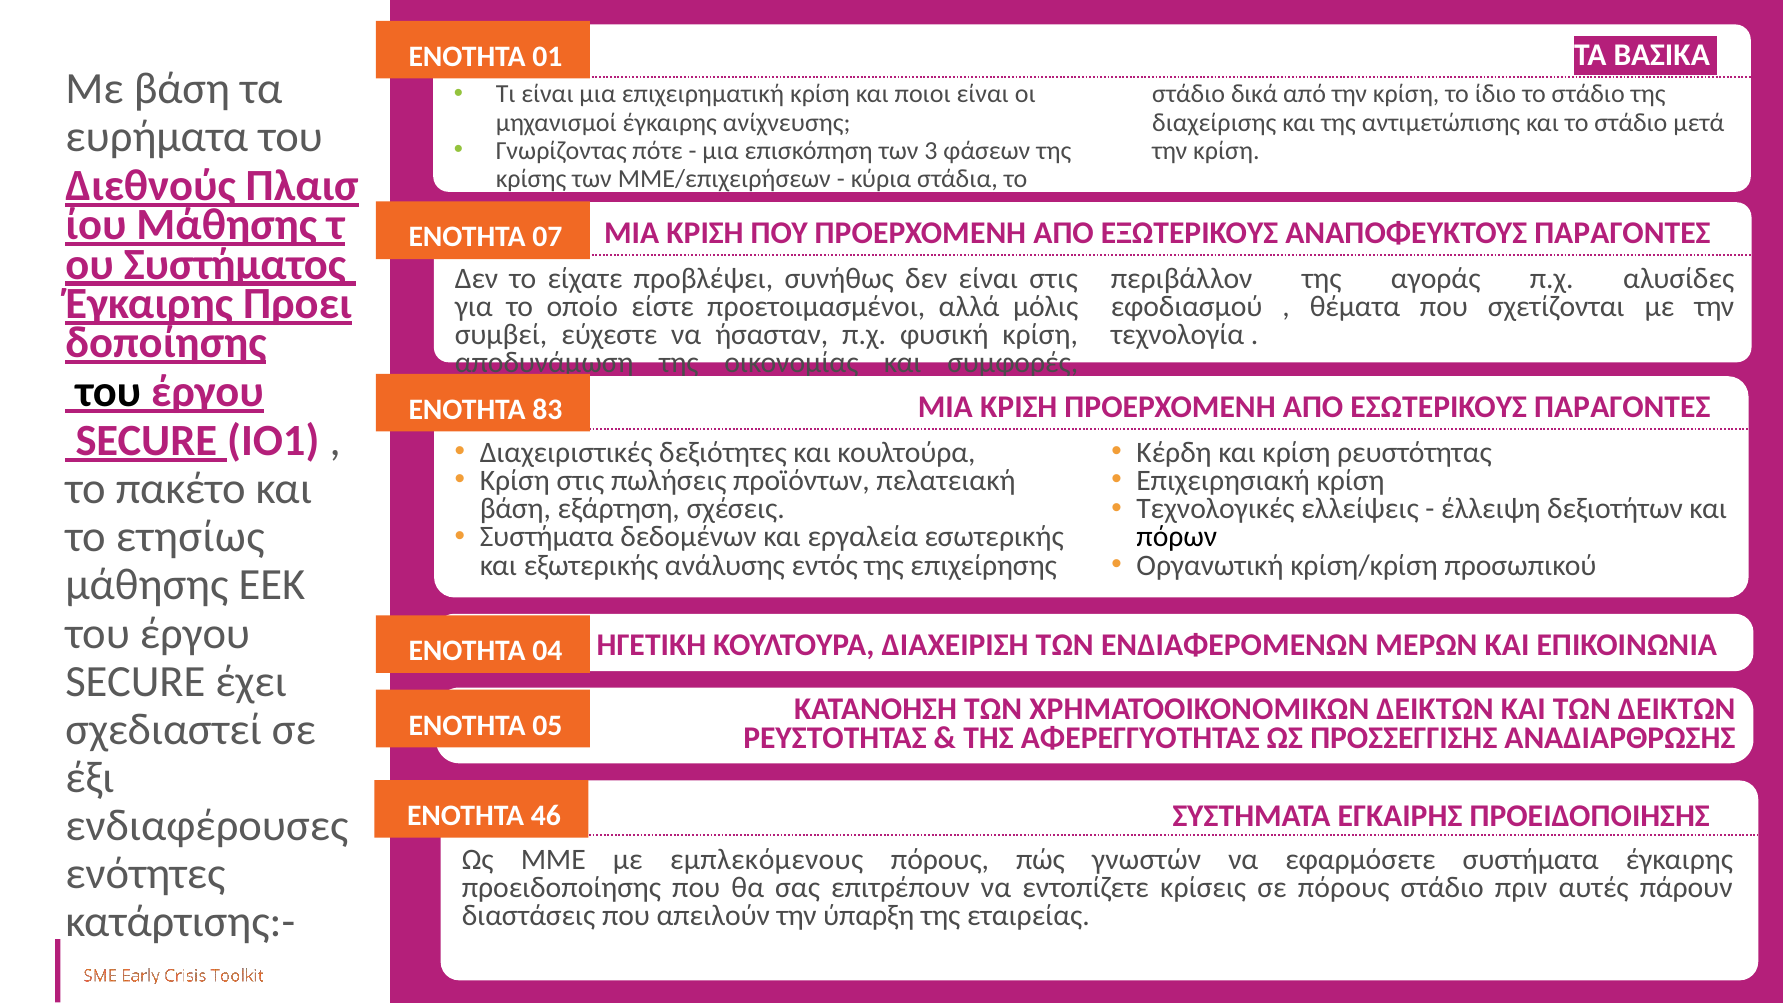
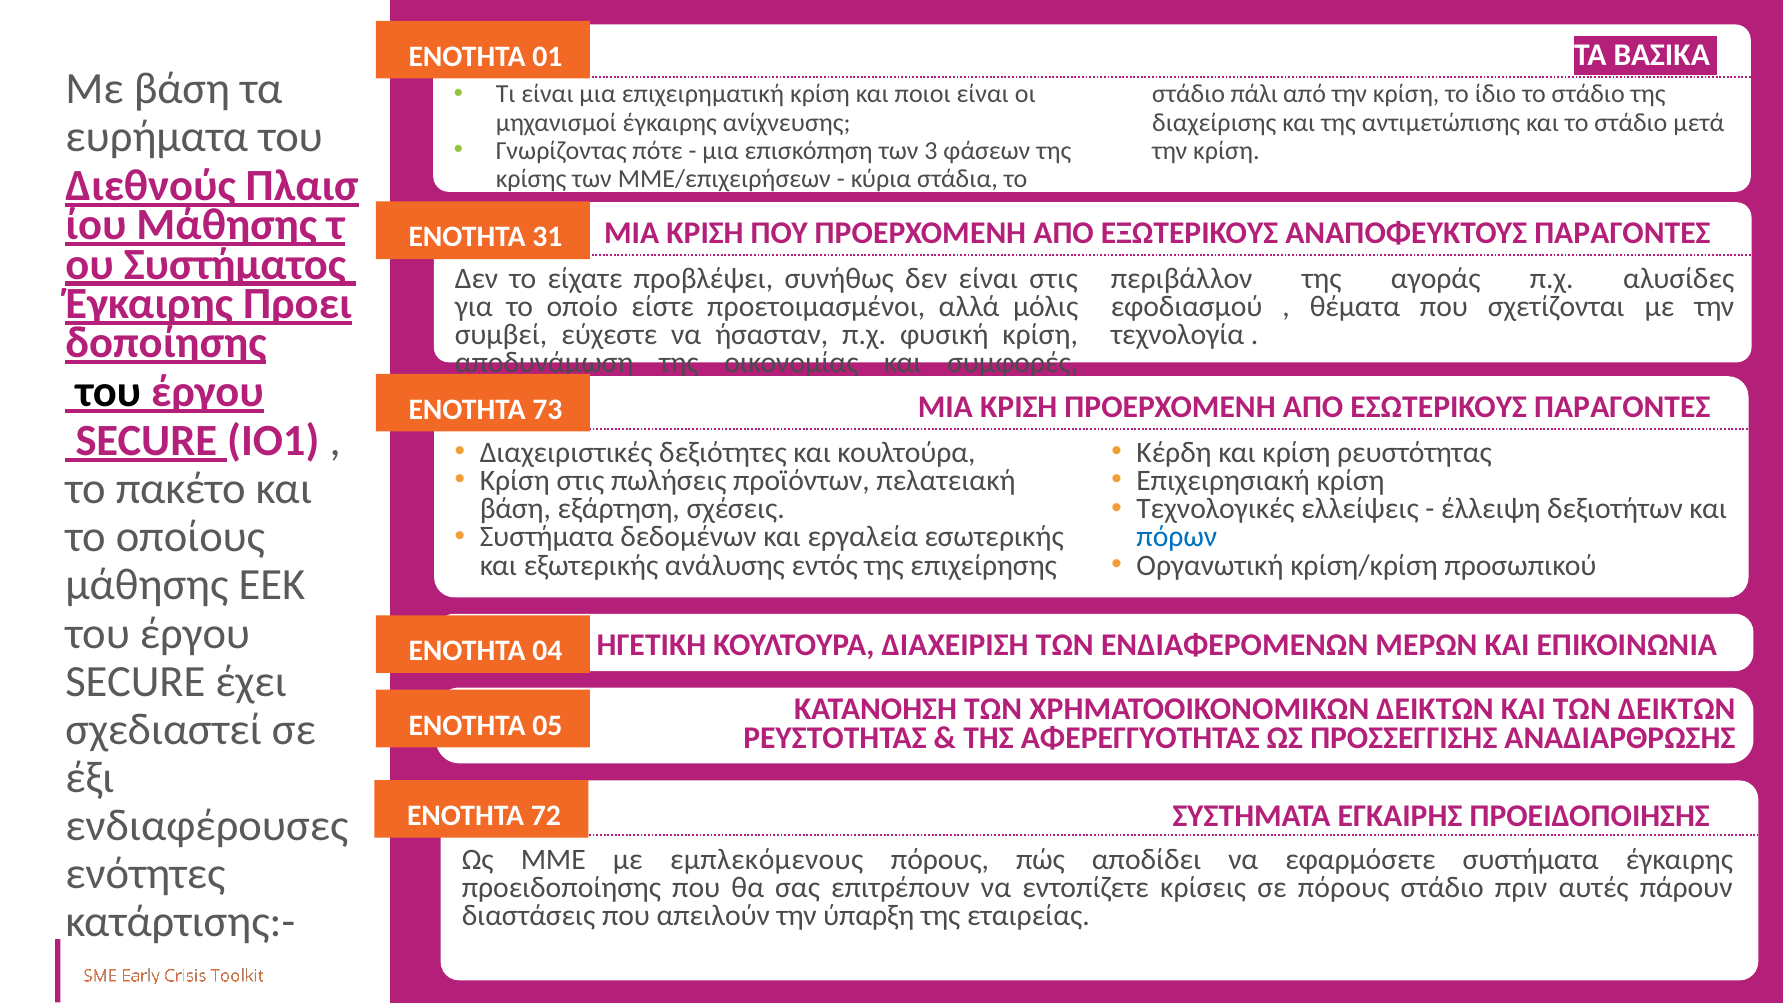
δικά: δικά -> πάλι (1254, 94)
07: 07 -> 31 (547, 237)
83: 83 -> 73 (547, 409)
ετησίως: ετησίως -> οποίους (190, 537)
πόρων colour: black -> blue (1177, 537)
46: 46 -> 72 (546, 816)
γνωστών: γνωστών -> αποδίδει (1147, 859)
